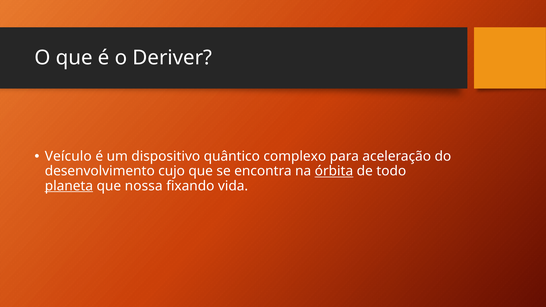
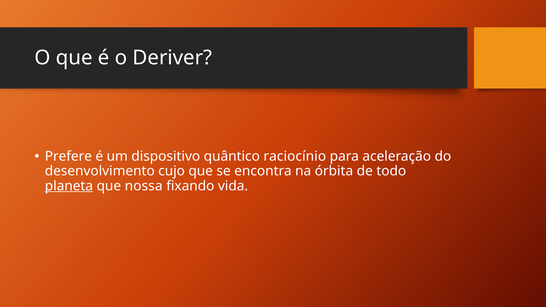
Veículo: Veículo -> Prefere (68, 156)
complexo: complexo -> raciocínio (295, 156)
órbita underline: present -> none (334, 171)
